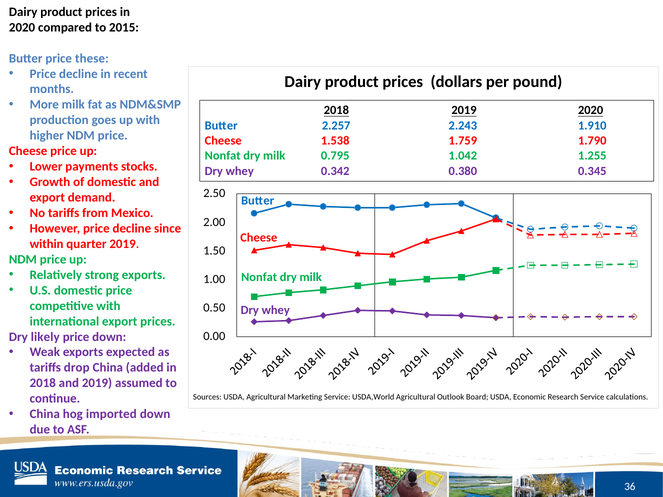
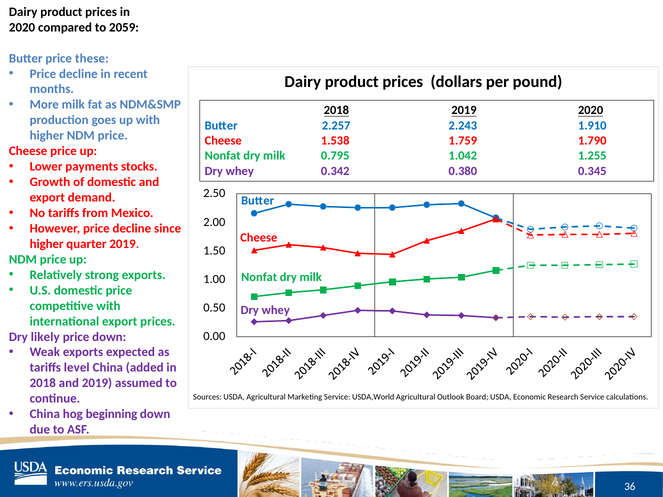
2015: 2015 -> 2059 (124, 27)
within: within -> higher (47, 244)
drop: drop -> level (77, 368)
imported: imported -> beginning (111, 414)
